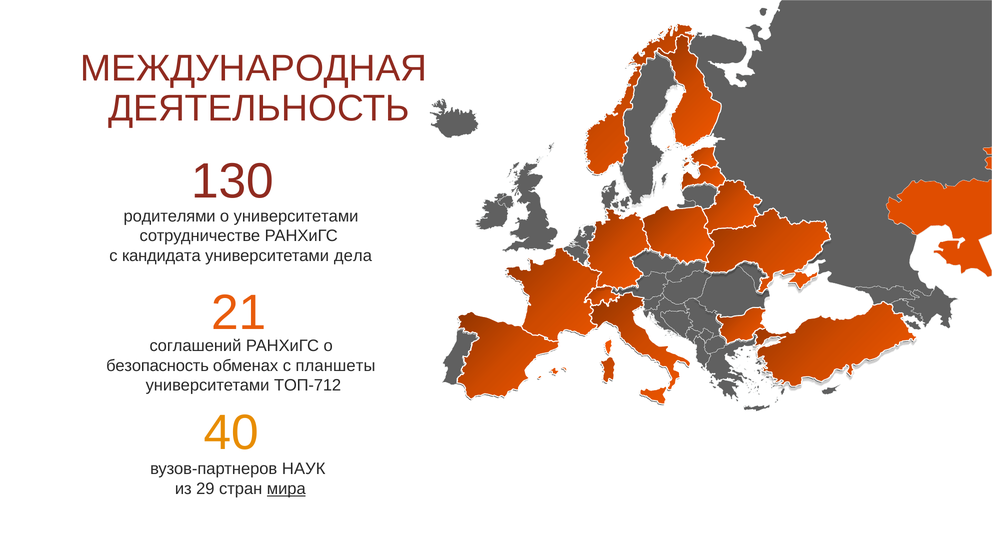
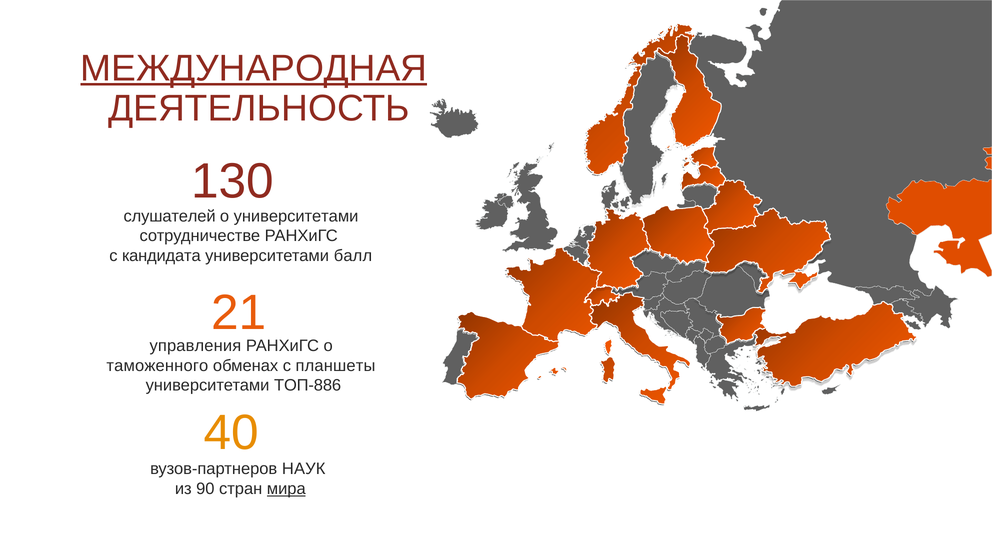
МЕЖДУНАРОДНАЯ underline: none -> present (254, 68)
родителями: родителями -> слушателей (170, 216)
дела: дела -> балл (353, 256)
соглашений: соглашений -> управления (195, 346)
безопасность: безопасность -> таможенного (157, 366)
ТОП-712: ТОП-712 -> ТОП-886 (308, 385)
29: 29 -> 90 (205, 489)
